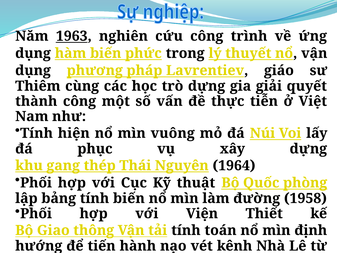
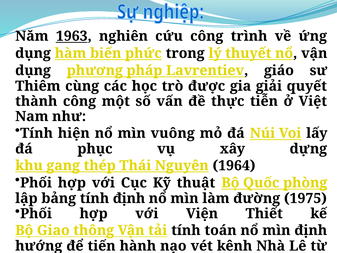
trò dựng: dựng -> được (207, 86)
tính biến: biến -> định (129, 198)
1958: 1958 -> 1975 (305, 198)
